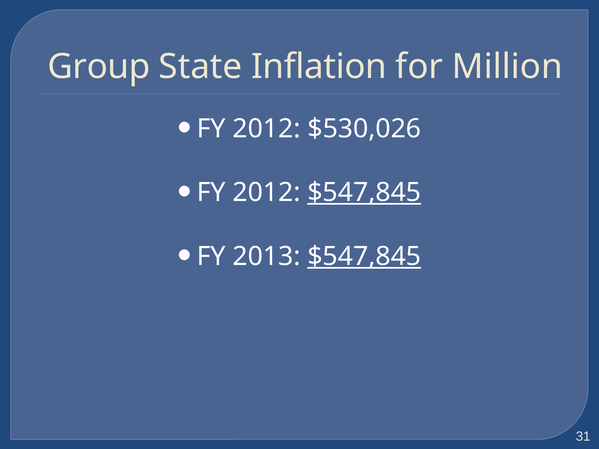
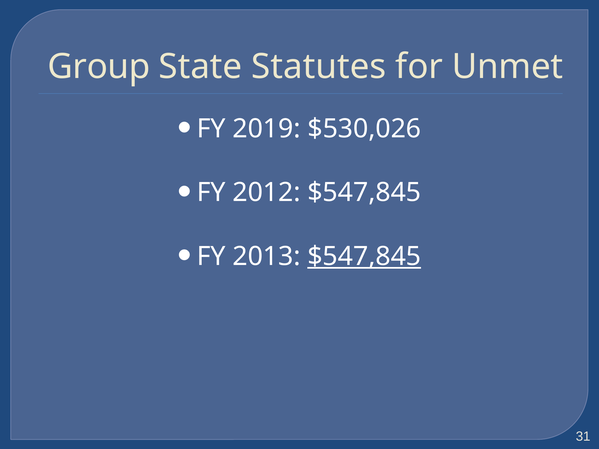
Inflation: Inflation -> Statutes (319, 67)
Million: Million -> Unmet (508, 67)
2012: 2012 -> 2019 (267, 129)
$547,845 underline: present -> none (364, 193)
